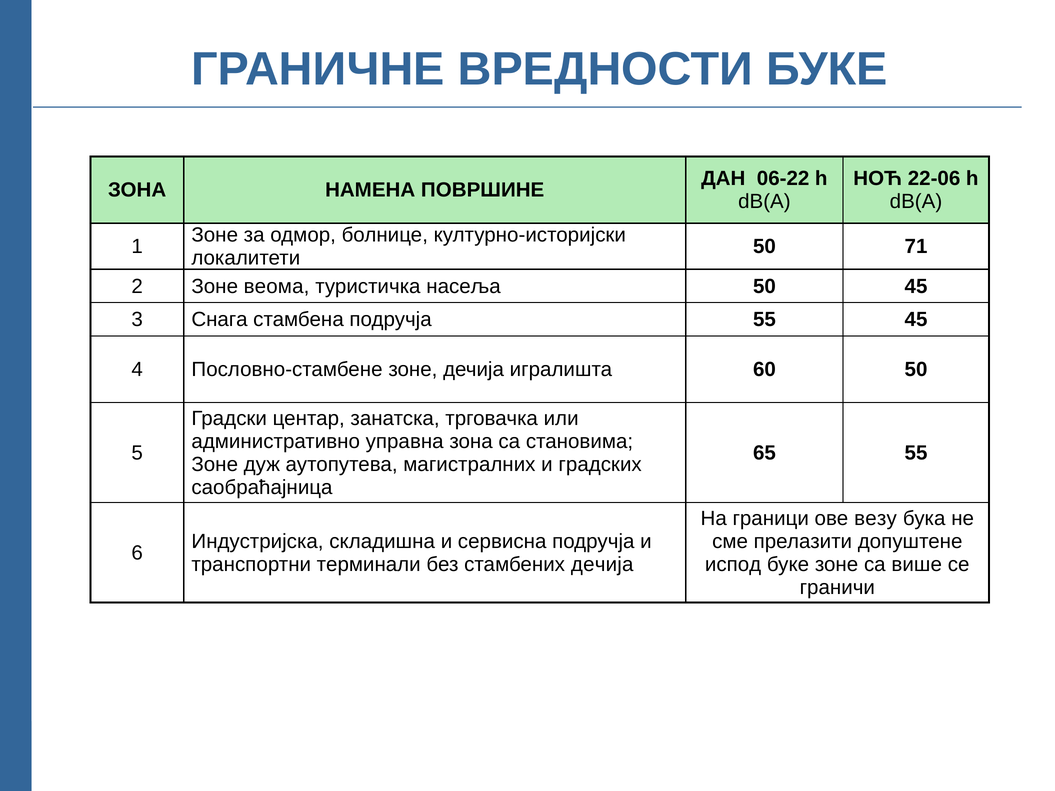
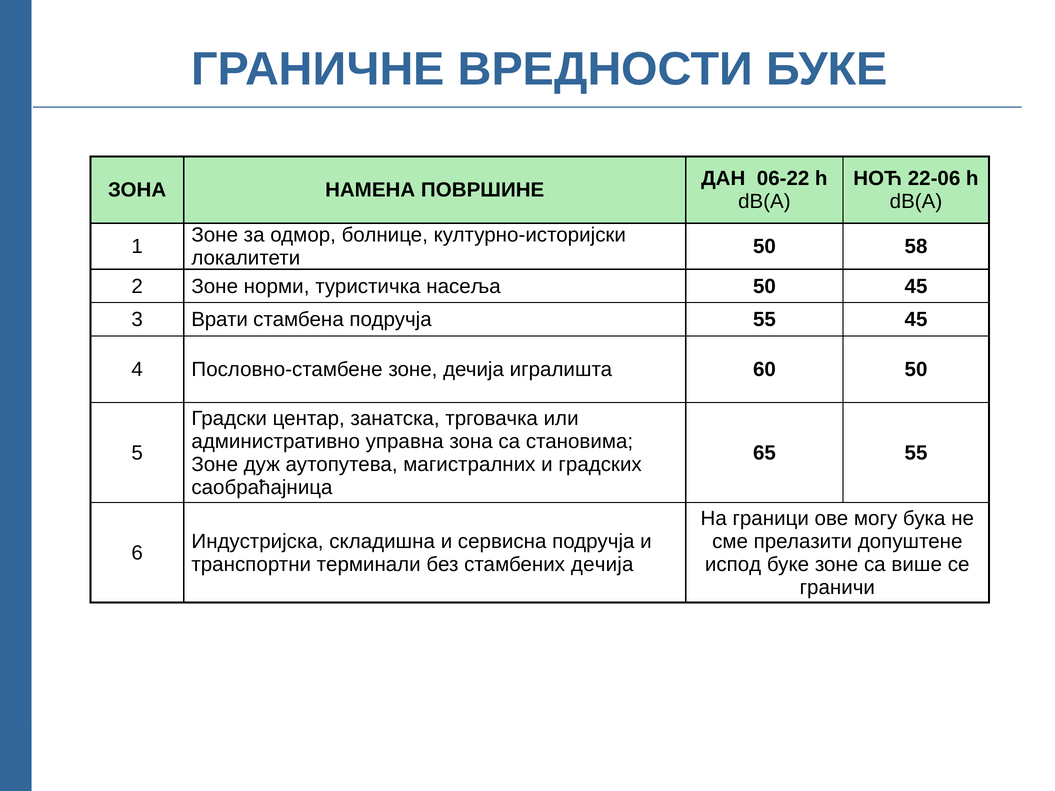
71: 71 -> 58 (916, 247)
веома: веома -> норми (277, 286)
Снага: Снага -> Врати (220, 320)
везу: везу -> могу (876, 518)
